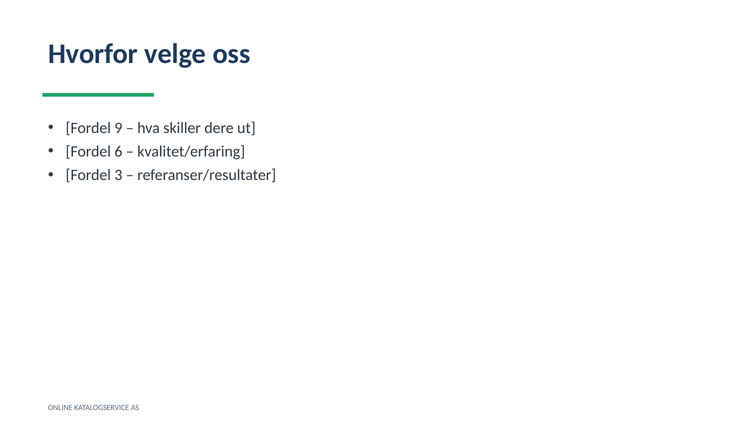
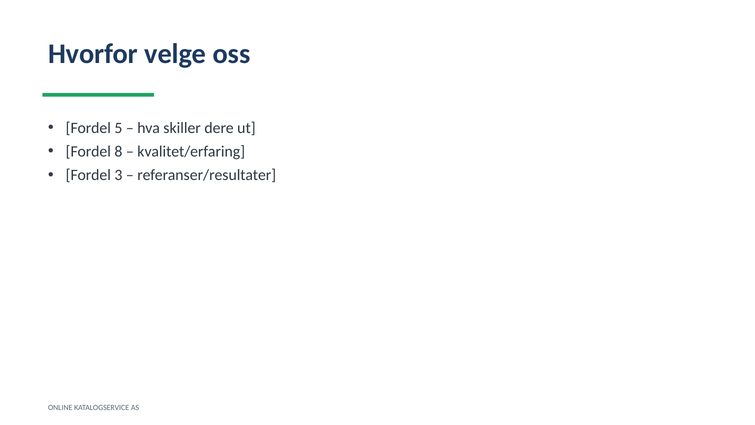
9: 9 -> 5 (118, 128)
6: 6 -> 8 (118, 151)
